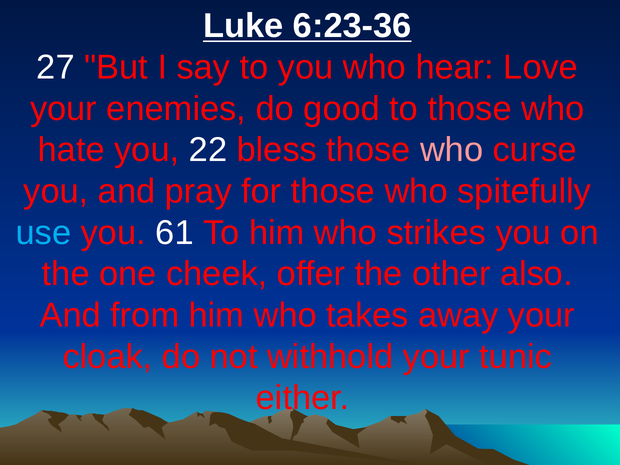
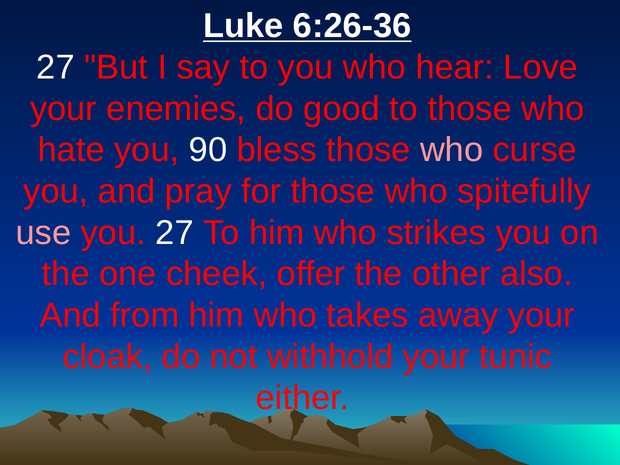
6:23-36: 6:23-36 -> 6:26-36 (352, 26)
22: 22 -> 90 (208, 150)
use colour: light blue -> pink (44, 233)
you 61: 61 -> 27 (175, 233)
